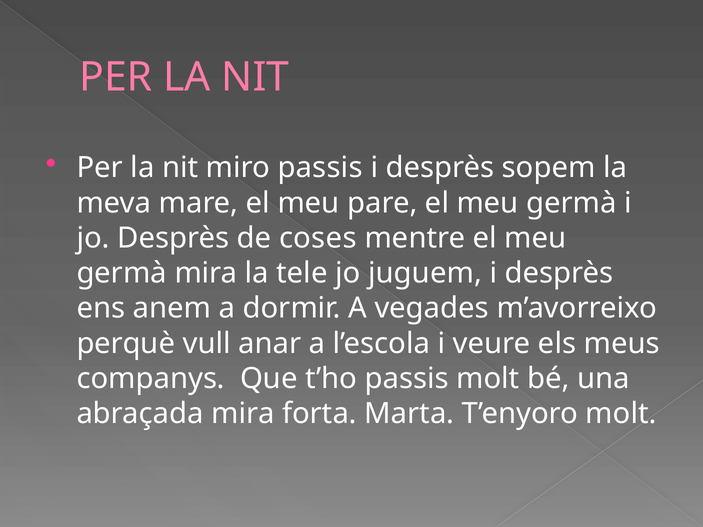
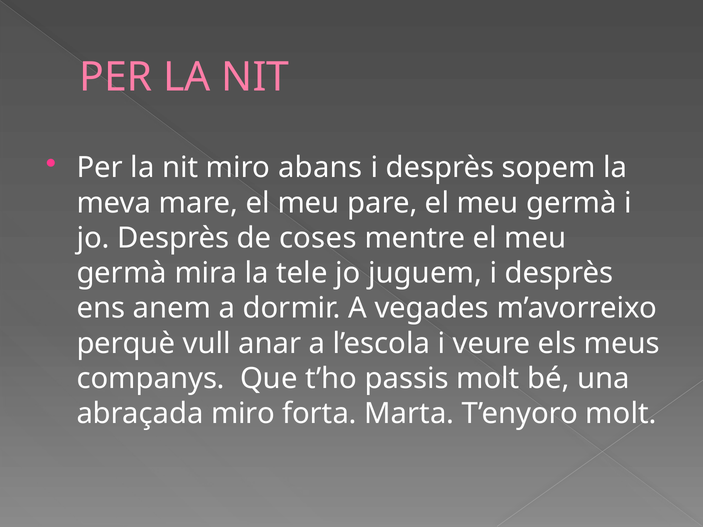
miro passis: passis -> abans (320, 168)
abraçada mira: mira -> miro (243, 414)
